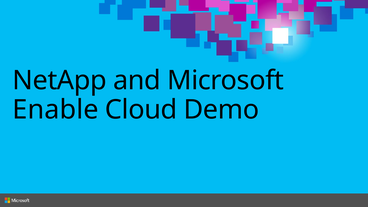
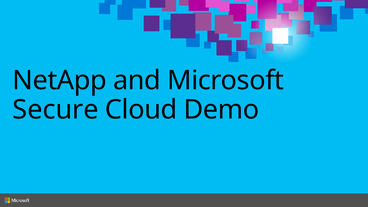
Enable: Enable -> Secure (56, 110)
